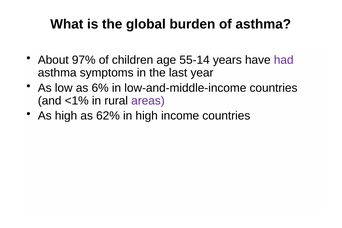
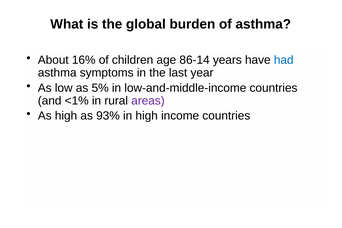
97%: 97% -> 16% (84, 60)
55-14: 55-14 -> 86-14 (195, 60)
had colour: purple -> blue (284, 60)
6%: 6% -> 5% (100, 88)
62%: 62% -> 93% (108, 116)
